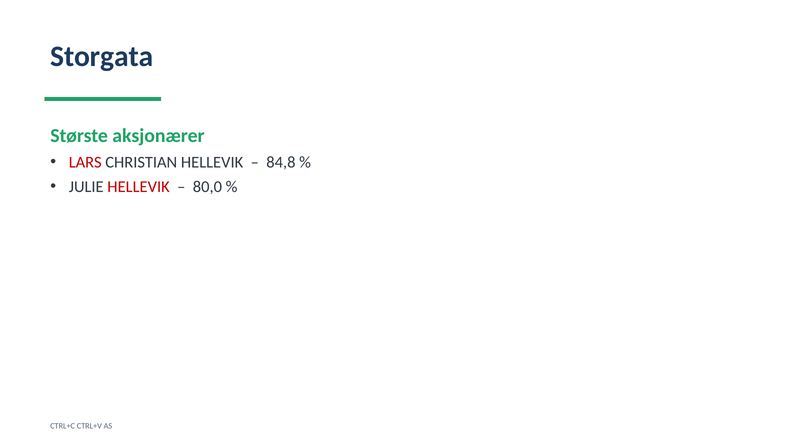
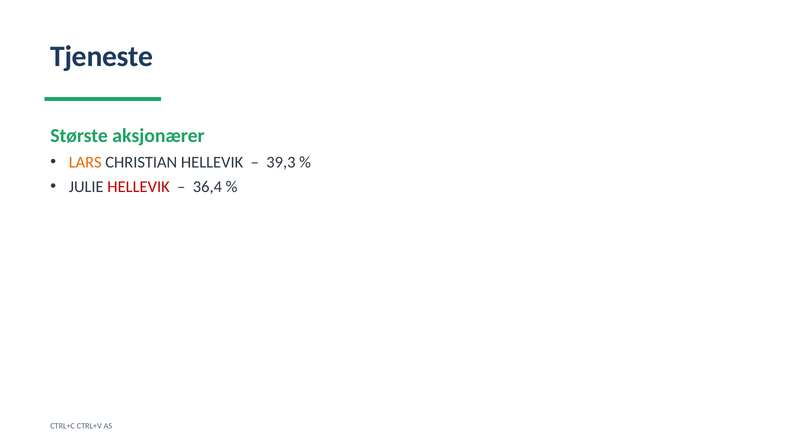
Storgata: Storgata -> Tjeneste (102, 56)
LARS colour: red -> orange (85, 162)
84,8: 84,8 -> 39,3 (281, 162)
80,0: 80,0 -> 36,4 (207, 187)
